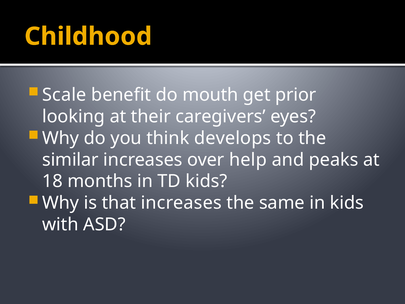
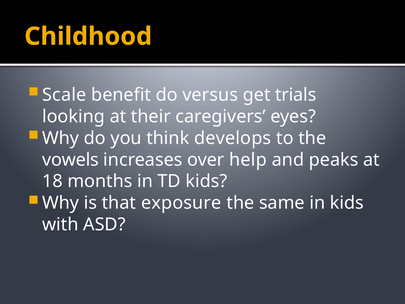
mouth: mouth -> versus (210, 95)
prior: prior -> trials (296, 95)
similar: similar -> vowels (70, 160)
that increases: increases -> exposure (181, 203)
